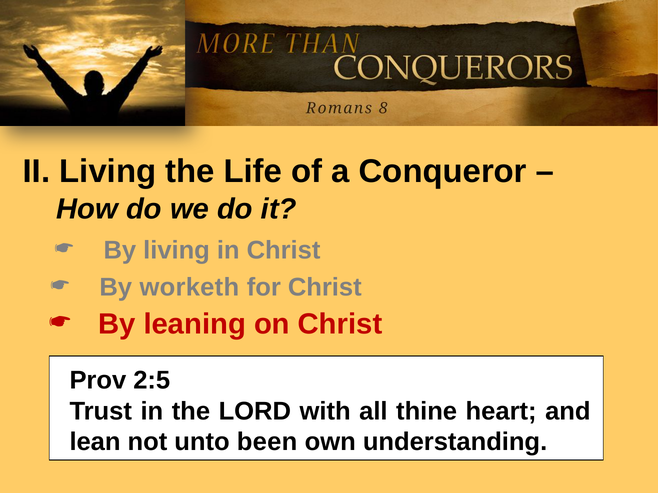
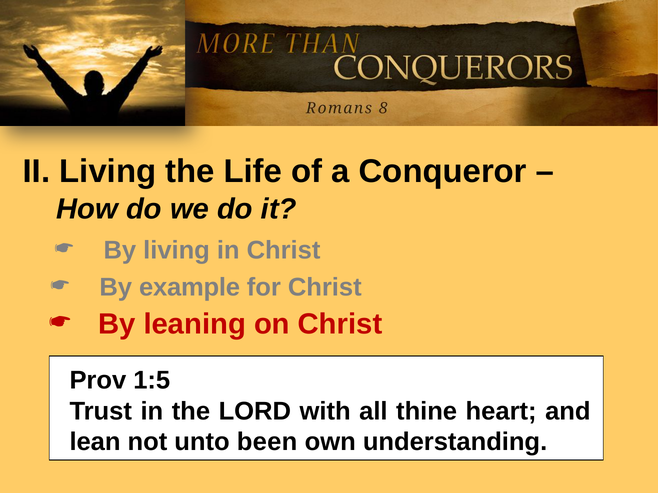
worketh: worketh -> example (190, 288)
2:5: 2:5 -> 1:5 (152, 381)
